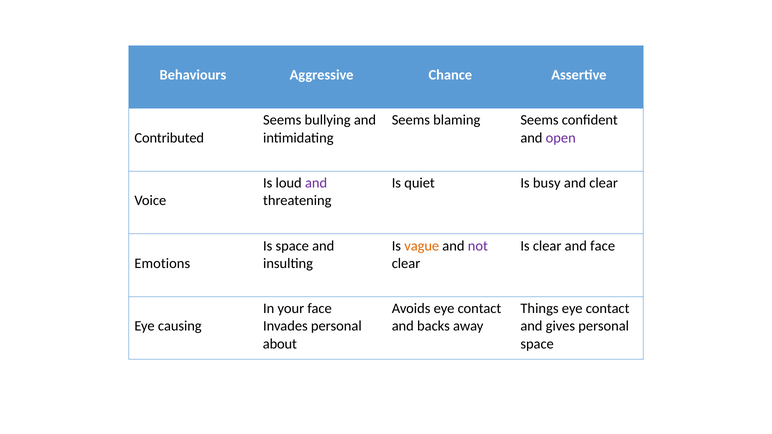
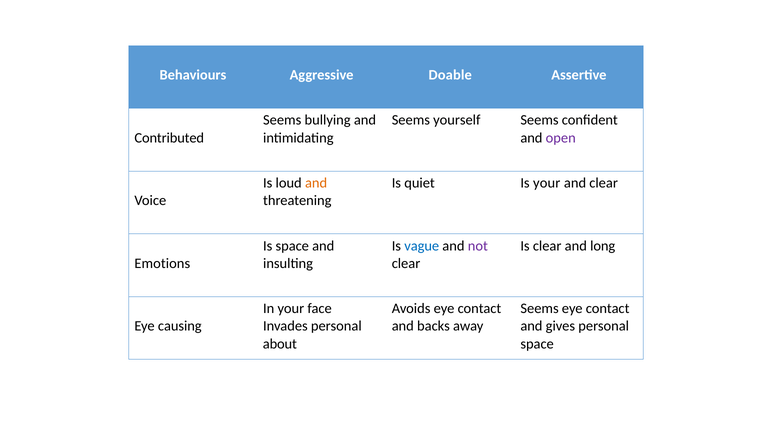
Chance: Chance -> Doable (450, 75)
blaming: blaming -> yourself (457, 120)
and colour: purple -> orange (316, 183)
Is busy: busy -> your (547, 183)
vague colour: orange -> blue (422, 246)
and face: face -> long (603, 246)
Things: Things -> Seems (540, 309)
